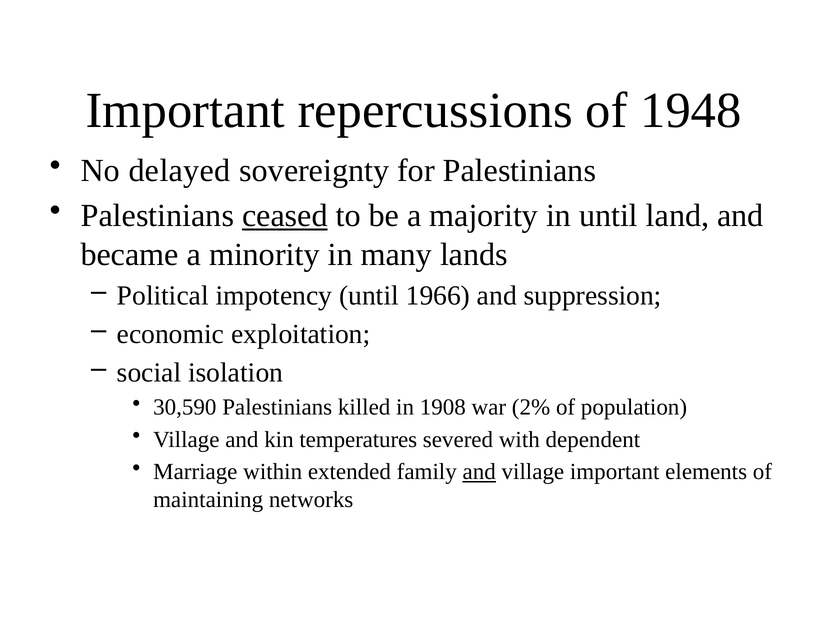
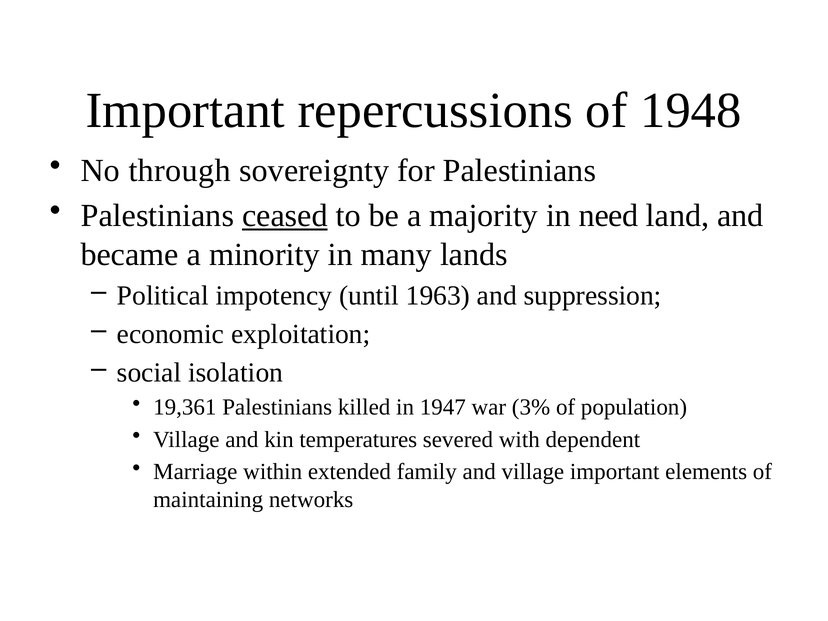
delayed: delayed -> through (180, 171)
in until: until -> need (609, 216)
1966: 1966 -> 1963 (438, 295)
30,590: 30,590 -> 19,361 (185, 407)
1908: 1908 -> 1947 (443, 407)
2%: 2% -> 3% (531, 407)
and underline: present -> none (479, 472)
